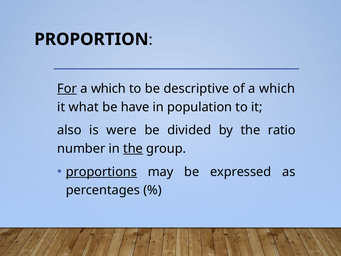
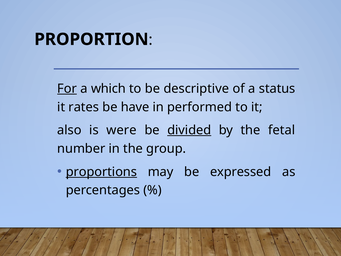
of a which: which -> status (277, 89)
what: what -> rates (84, 107)
population: population -> performed (200, 107)
divided underline: none -> present (189, 130)
ratio: ratio -> fetal (282, 130)
the underline: present -> none (133, 149)
